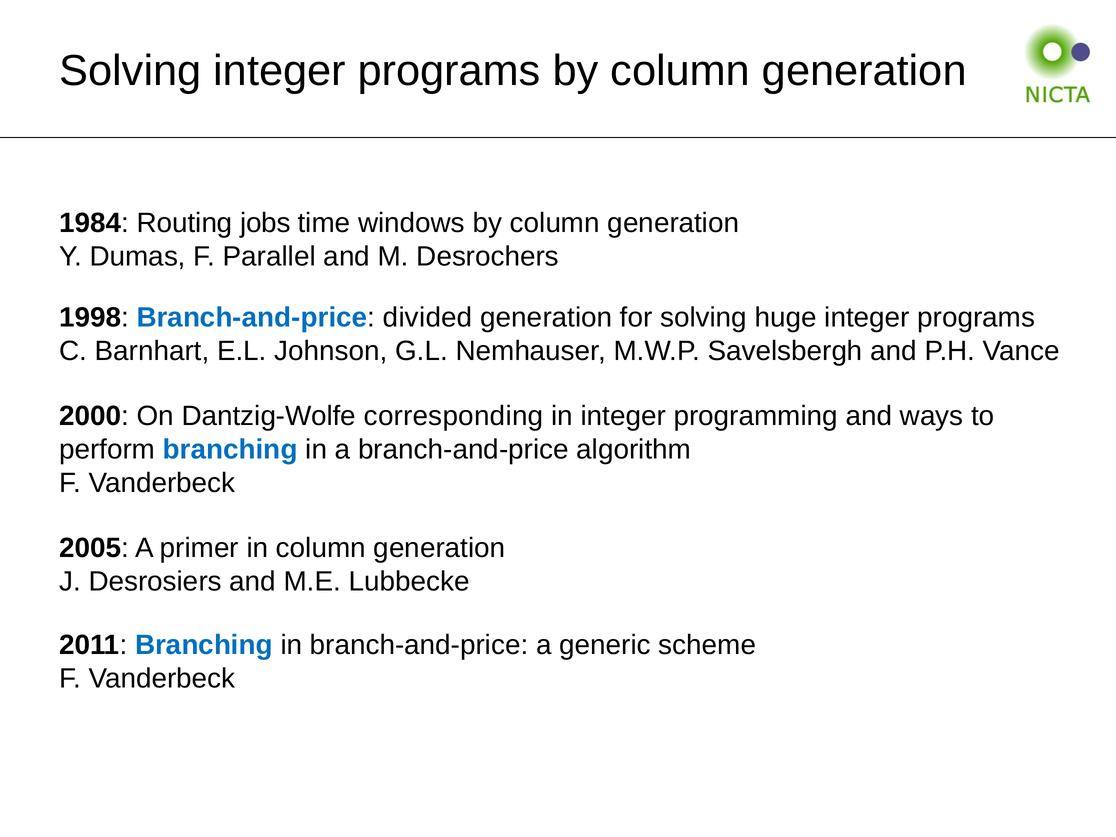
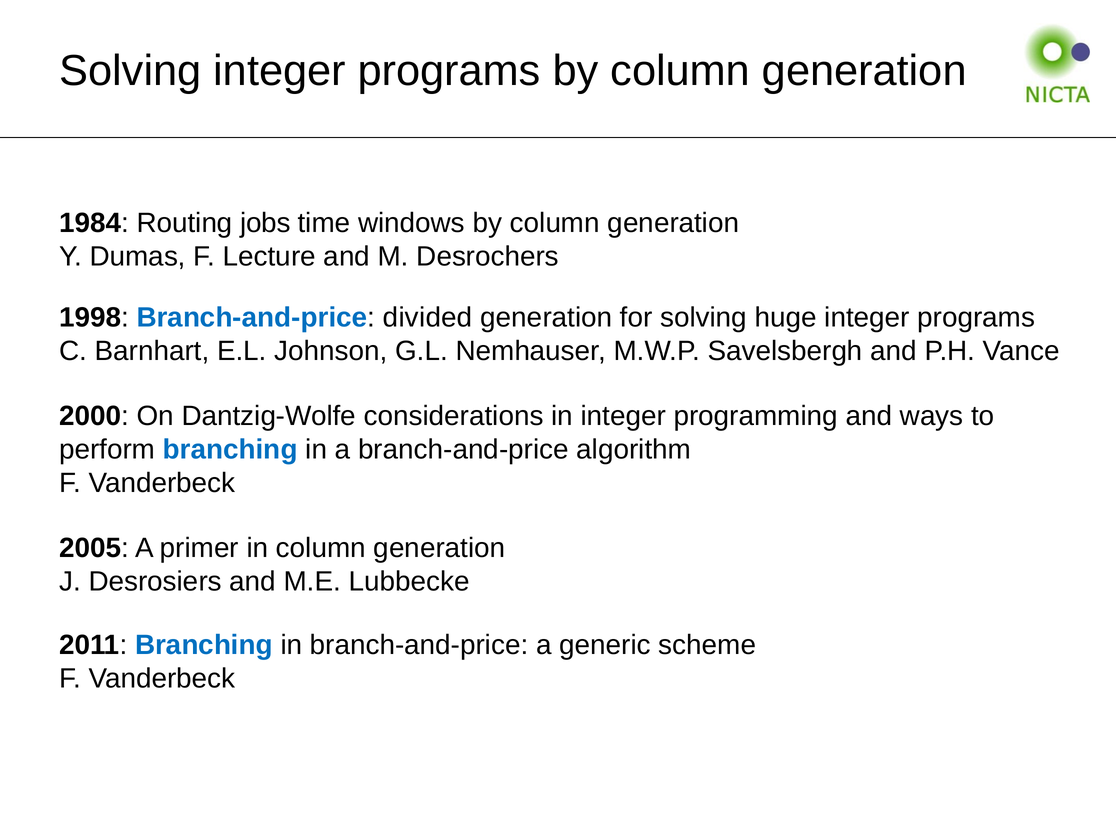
Parallel: Parallel -> Lecture (269, 256)
corresponding: corresponding -> considerations (454, 416)
